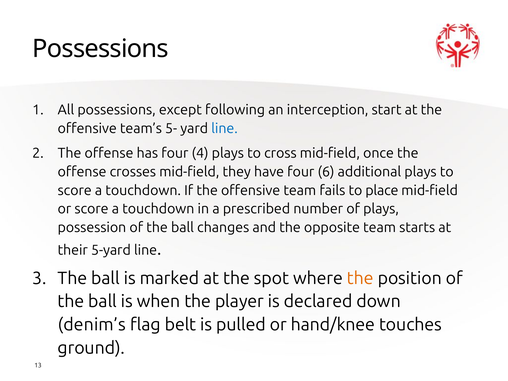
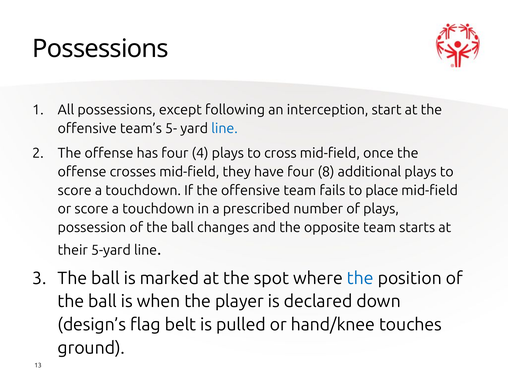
6: 6 -> 8 (326, 172)
the colour: orange -> blue (360, 278)
denim’s: denim’s -> design’s (92, 325)
